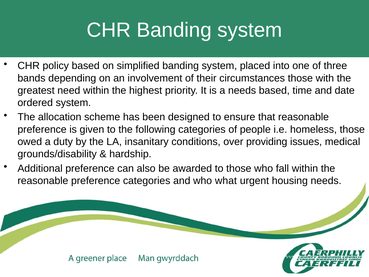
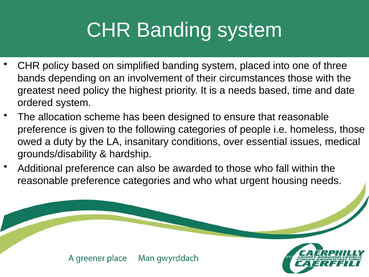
need within: within -> policy (96, 90)
providing: providing -> essential (267, 142)
